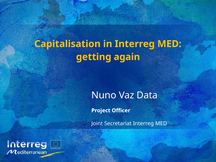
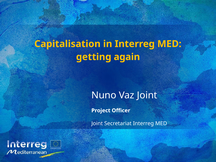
Vaz Data: Data -> Joint (147, 95)
